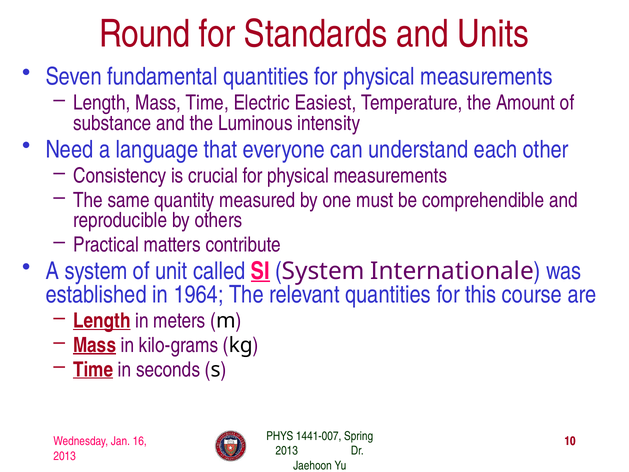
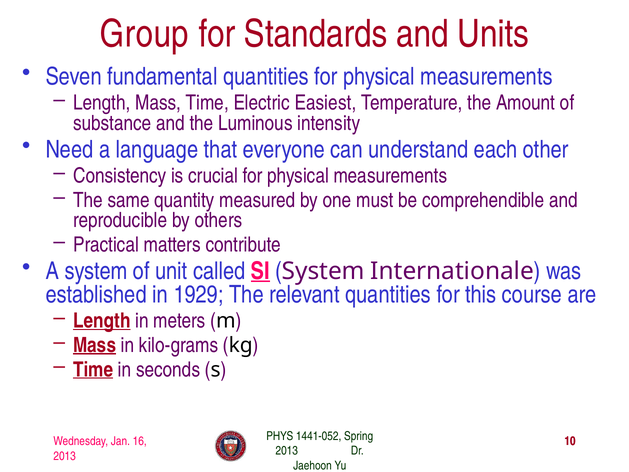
Round: Round -> Group (144, 34)
1964: 1964 -> 1929 (199, 295)
1441-007: 1441-007 -> 1441-052 (319, 436)
